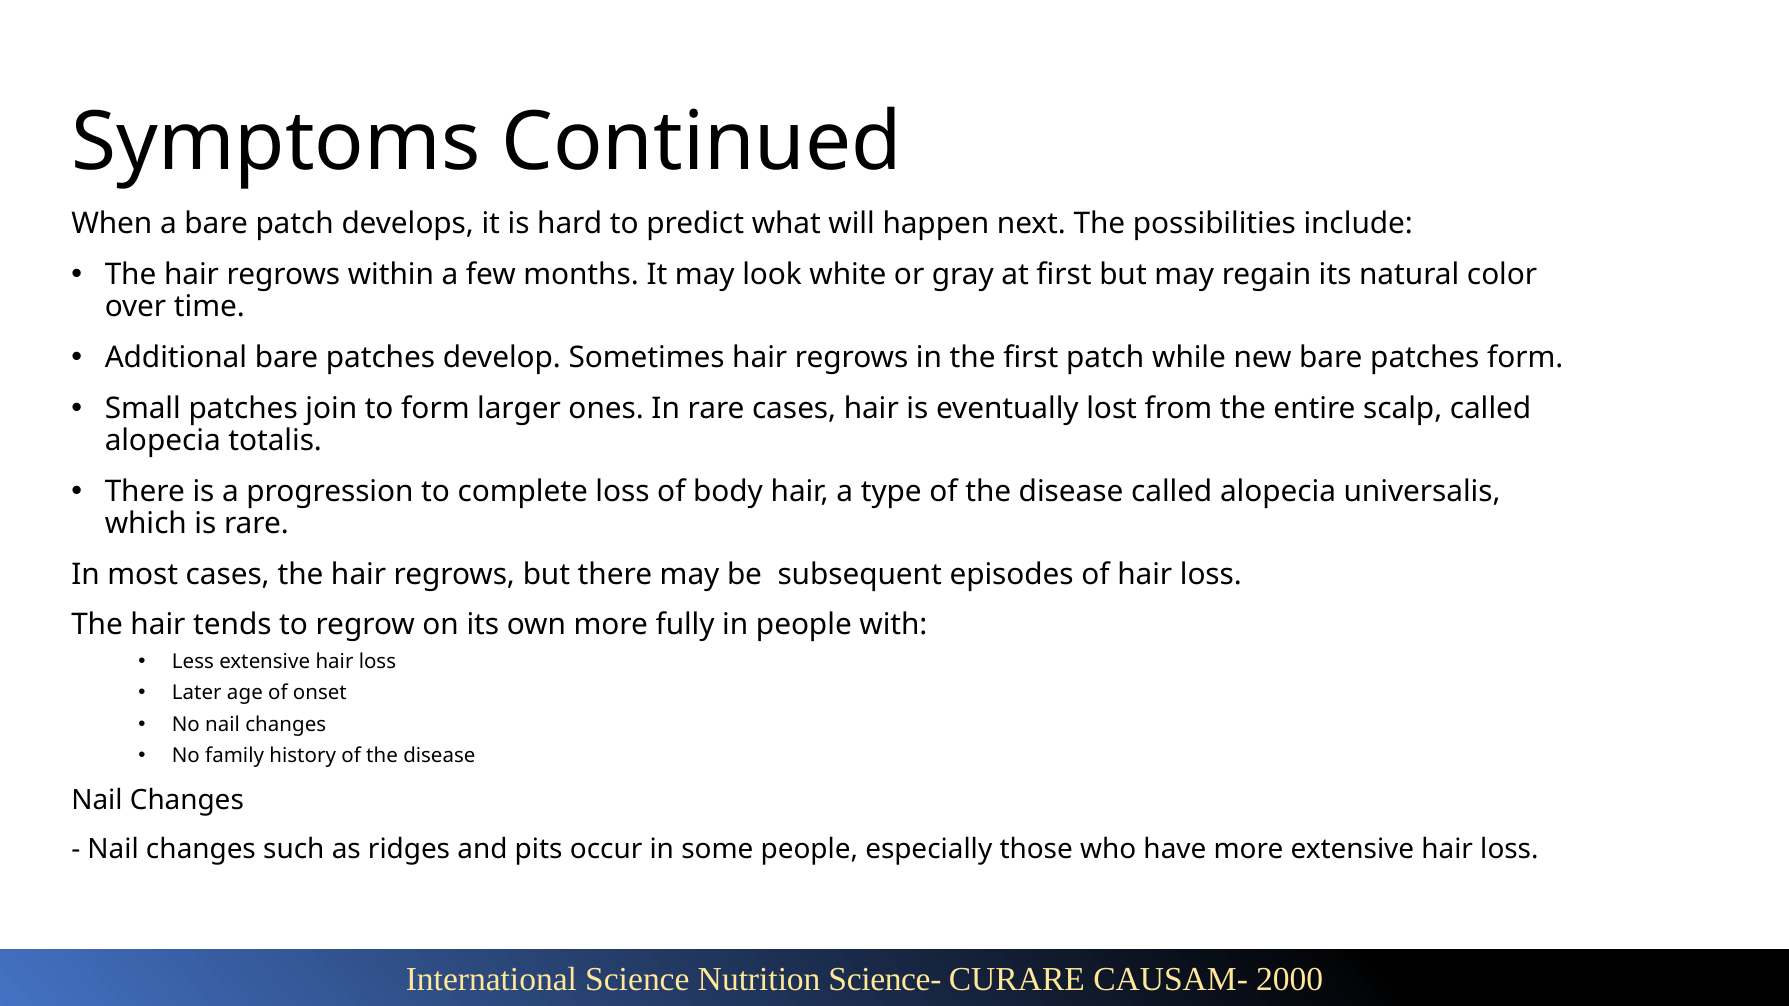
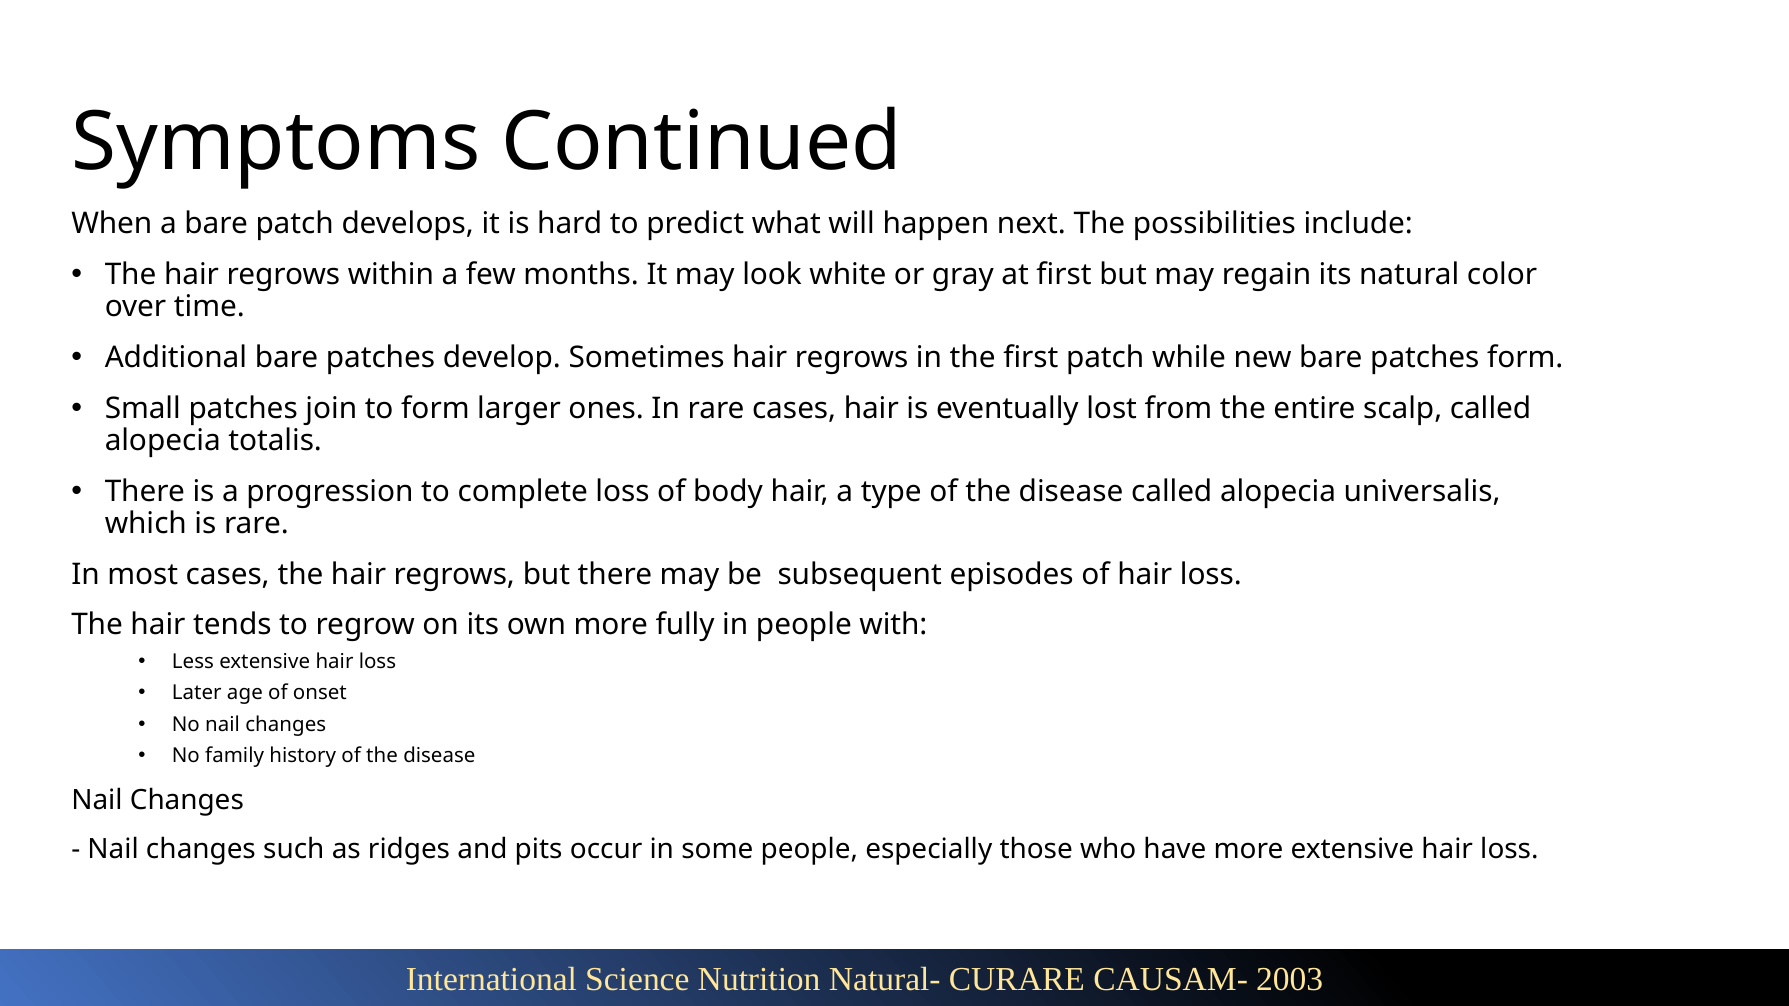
Science-: Science- -> Natural- (885, 980)
2000: 2000 -> 2003 (1290, 980)
